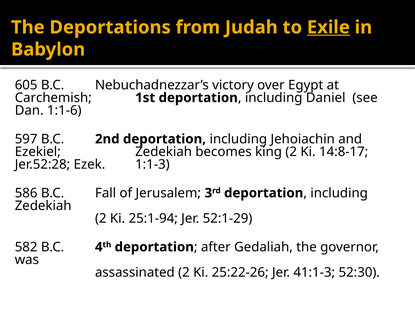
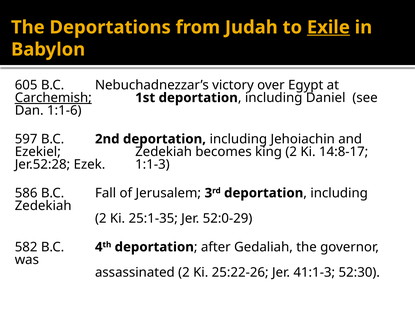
Carchemish underline: none -> present (53, 98)
25:1-94: 25:1-94 -> 25:1-35 (153, 219)
52:1-29: 52:1-29 -> 52:0-29 (228, 219)
